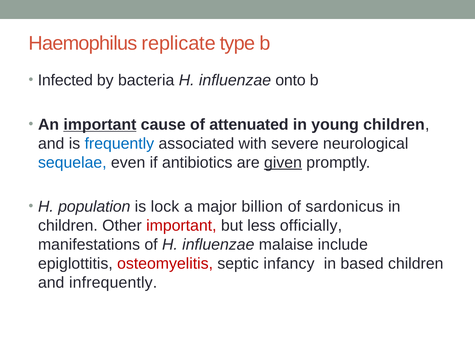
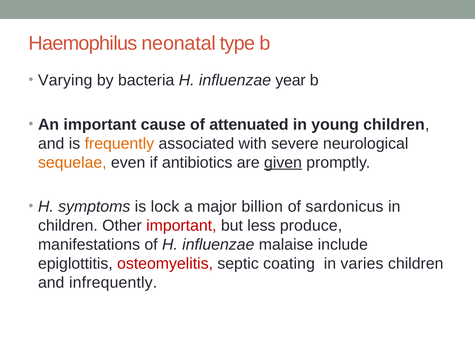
replicate: replicate -> neonatal (179, 43)
Infected: Infected -> Varying (65, 80)
onto: onto -> year (291, 80)
important underline: present -> none (100, 125)
frequently colour: blue -> orange (119, 144)
sequelae colour: blue -> orange (72, 163)
population: population -> symptoms (94, 207)
officially: officially -> produce (311, 226)
infancy: infancy -> coating (289, 264)
based: based -> varies (362, 264)
